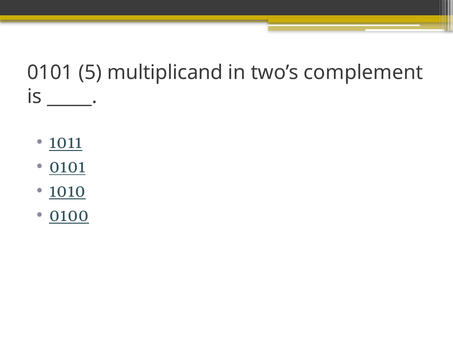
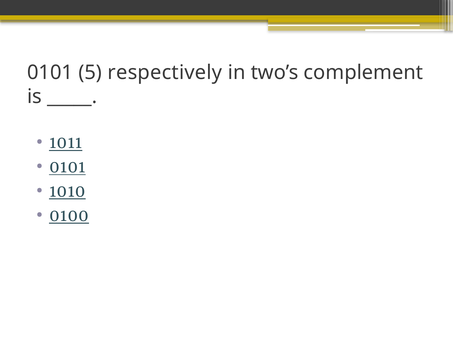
multiplicand: multiplicand -> respectively (165, 72)
